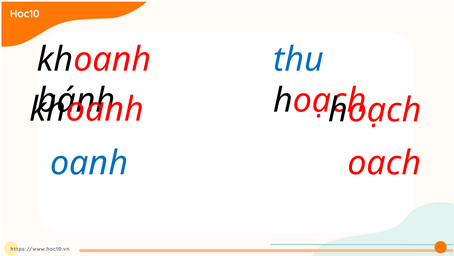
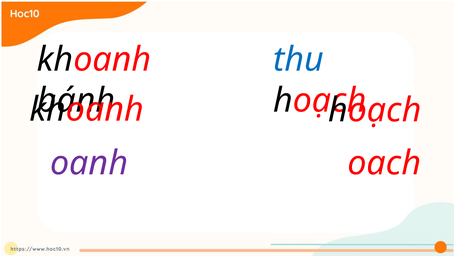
oanh colour: blue -> purple (89, 163)
